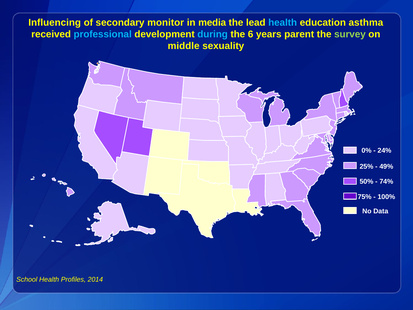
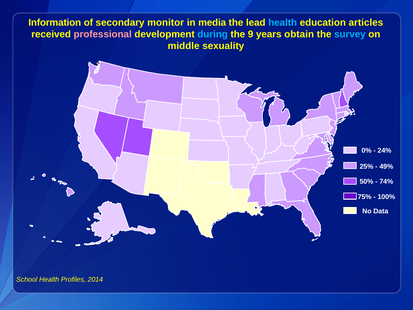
Influencing: Influencing -> Information (55, 23)
asthma: asthma -> articles (366, 23)
professional colour: light blue -> pink (103, 34)
6: 6 -> 9 (251, 34)
parent: parent -> obtain (299, 34)
survey colour: light green -> light blue (350, 34)
